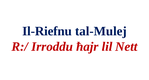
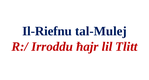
Nett: Nett -> Tlitt (126, 47)
